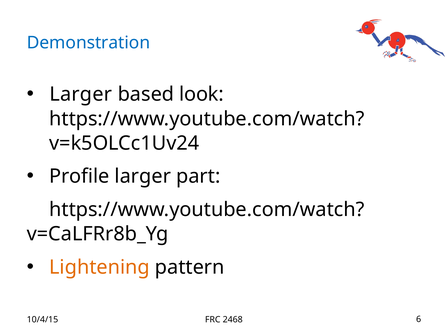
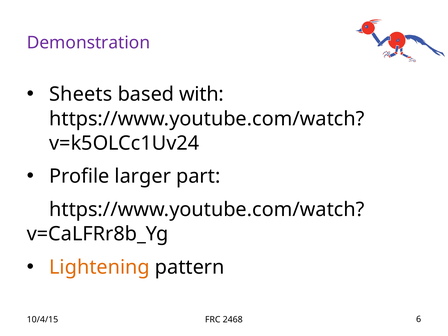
Demonstration colour: blue -> purple (88, 43)
Larger: Larger -> Sheets (81, 94)
look: look -> with (202, 94)
